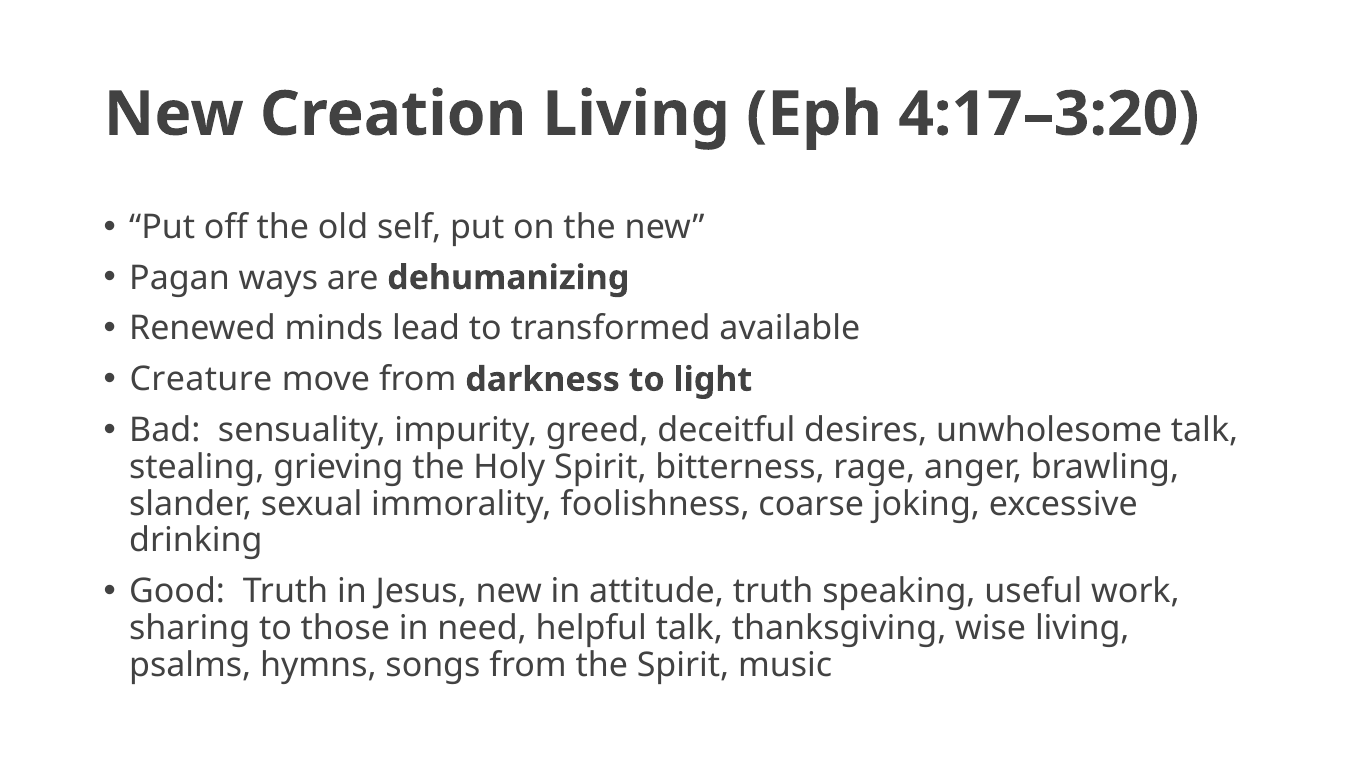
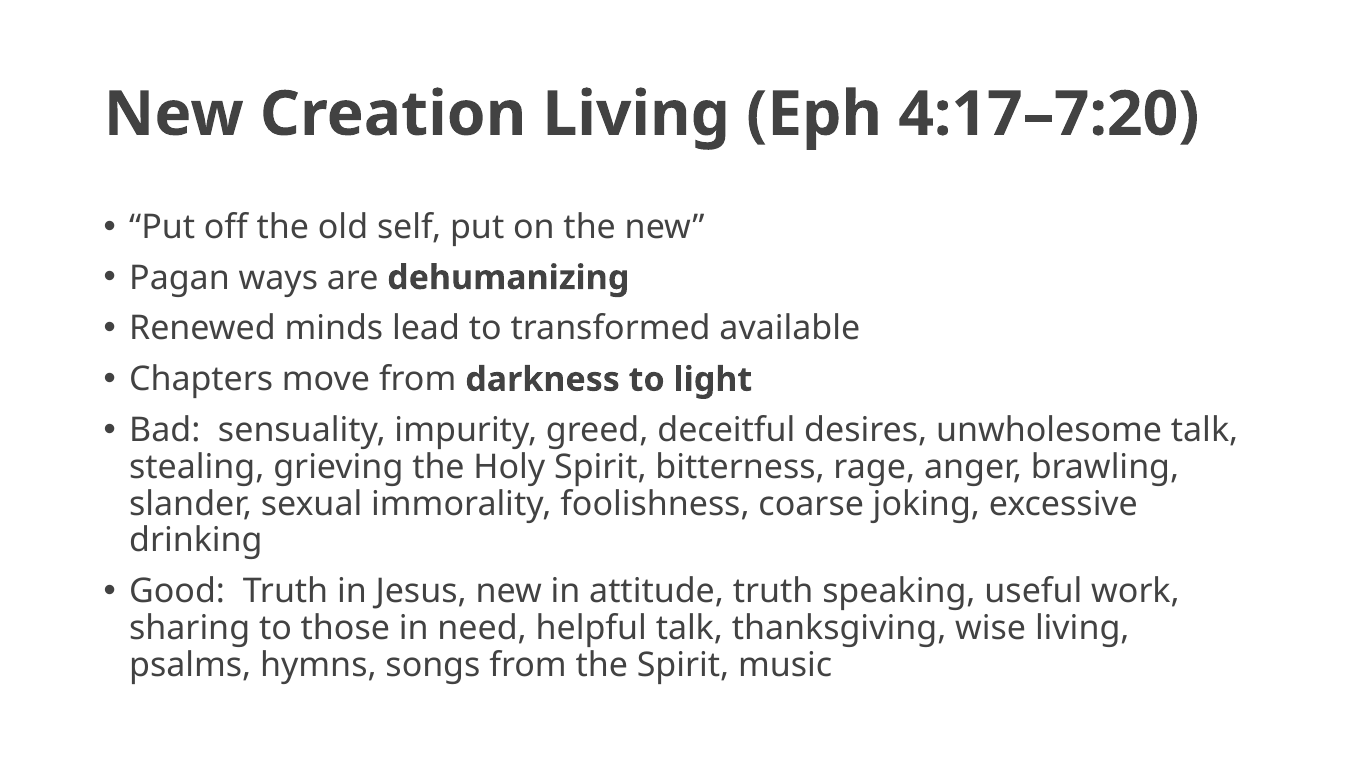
4:17–3:20: 4:17–3:20 -> 4:17–7:20 (1049, 114)
Creature: Creature -> Chapters (201, 380)
